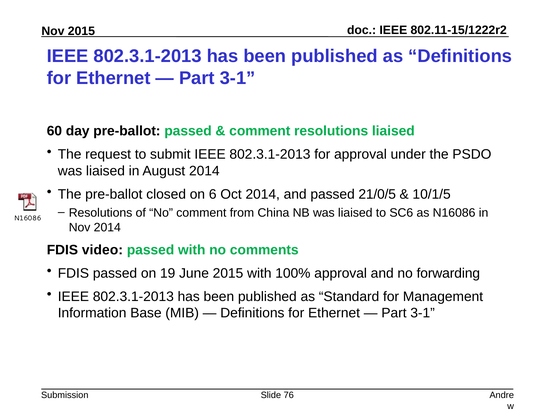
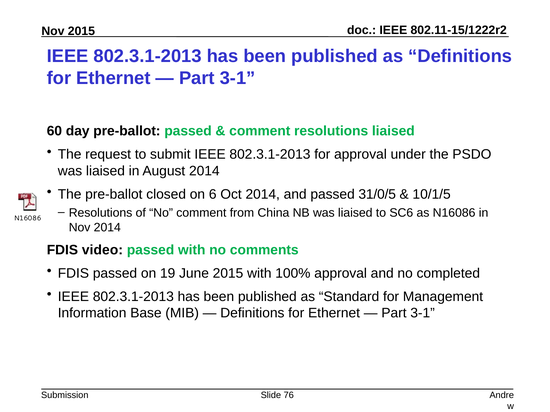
21/0/5: 21/0/5 -> 31/0/5 (377, 194)
forwarding: forwarding -> completed (448, 274)
